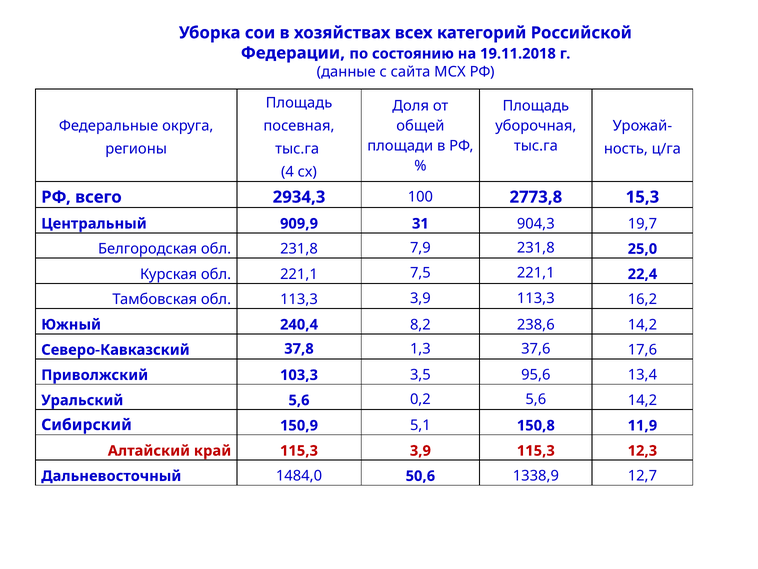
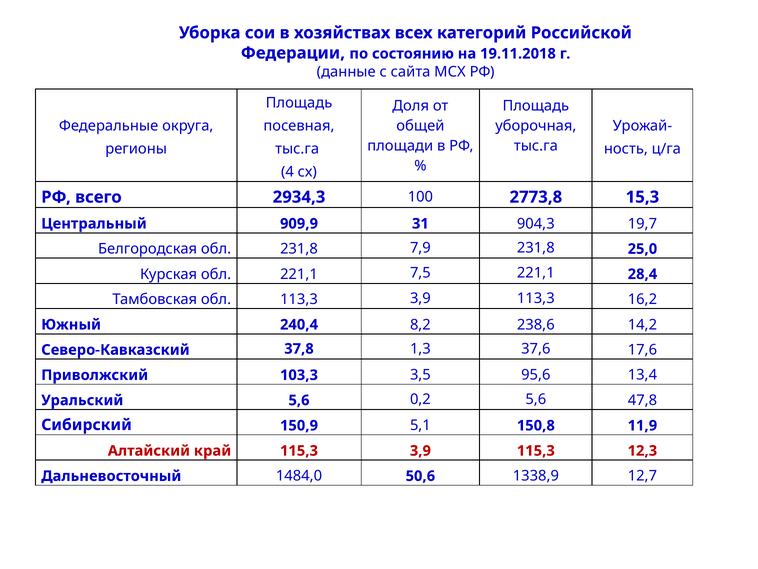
22,4: 22,4 -> 28,4 (642, 274)
5,6 14,2: 14,2 -> 47,8 (642, 400)
